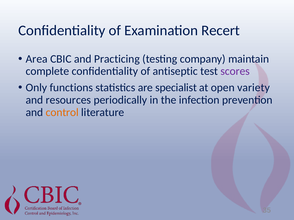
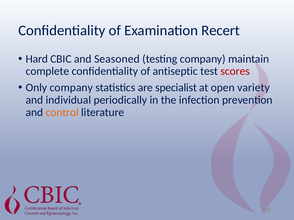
Area: Area -> Hard (37, 59)
Practicing: Practicing -> Seasoned (117, 59)
scores colour: purple -> red (235, 71)
Only functions: functions -> company (71, 88)
resources: resources -> individual (68, 100)
